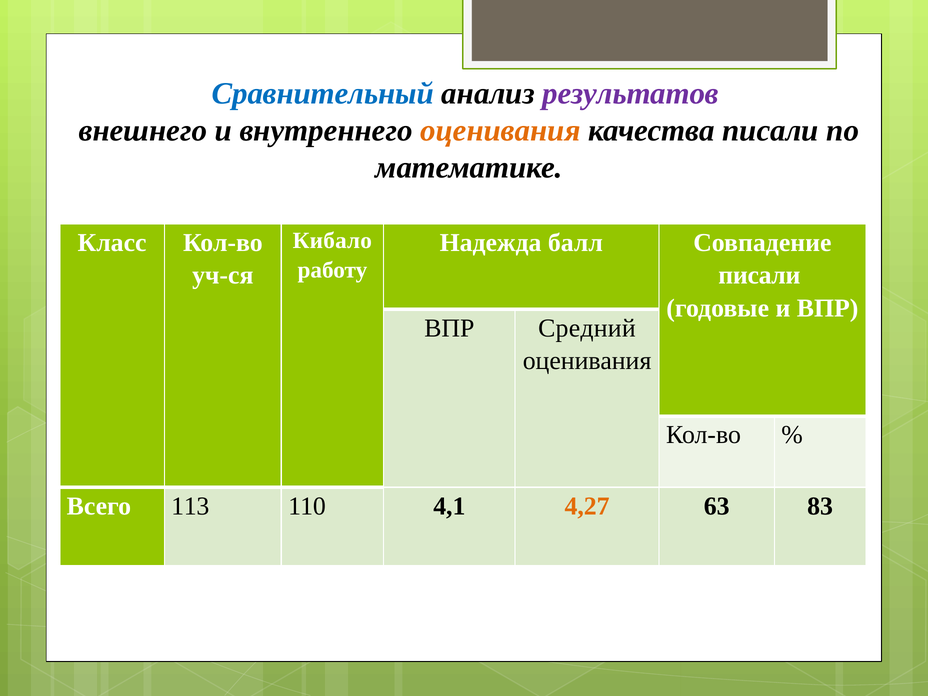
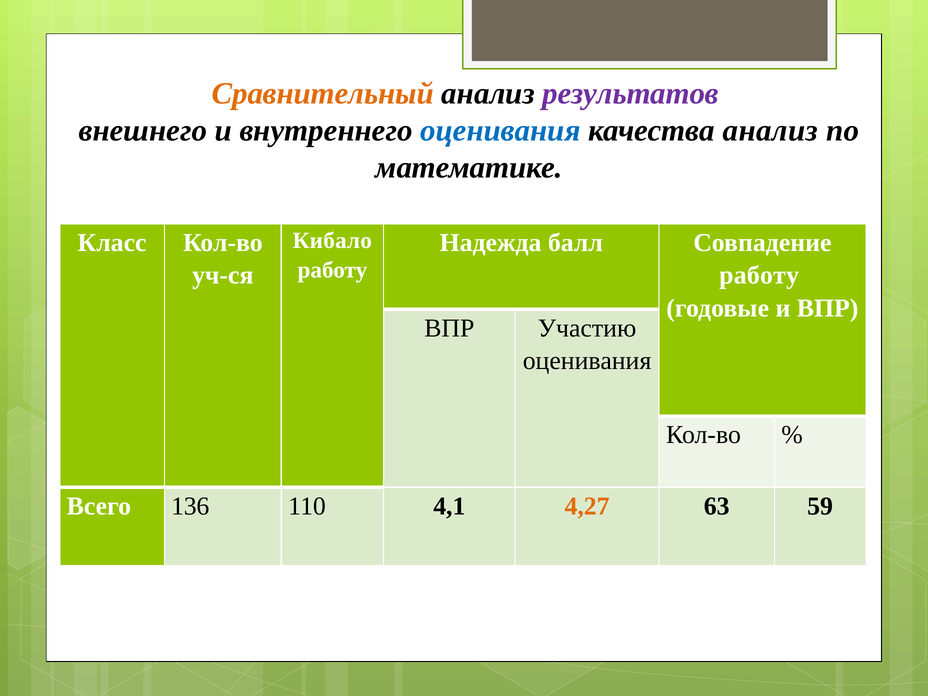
Сравнительный colour: blue -> orange (323, 93)
оценивания colour: orange -> blue (500, 131)
качества писали: писали -> анализ (770, 131)
писали: писали -> работу (759, 275)
Средний: Средний -> Участию (587, 328)
113: 113 -> 136 (190, 506)
83: 83 -> 59 (820, 506)
